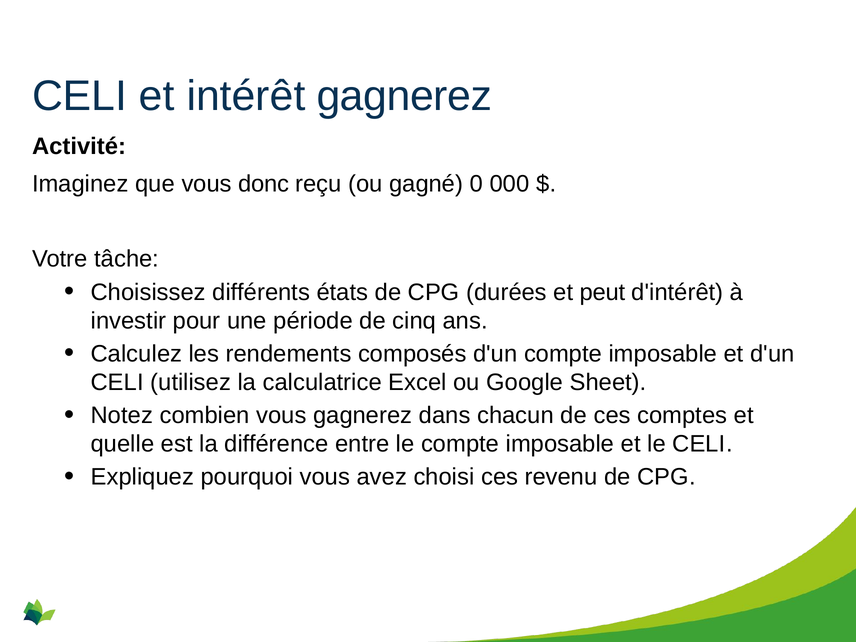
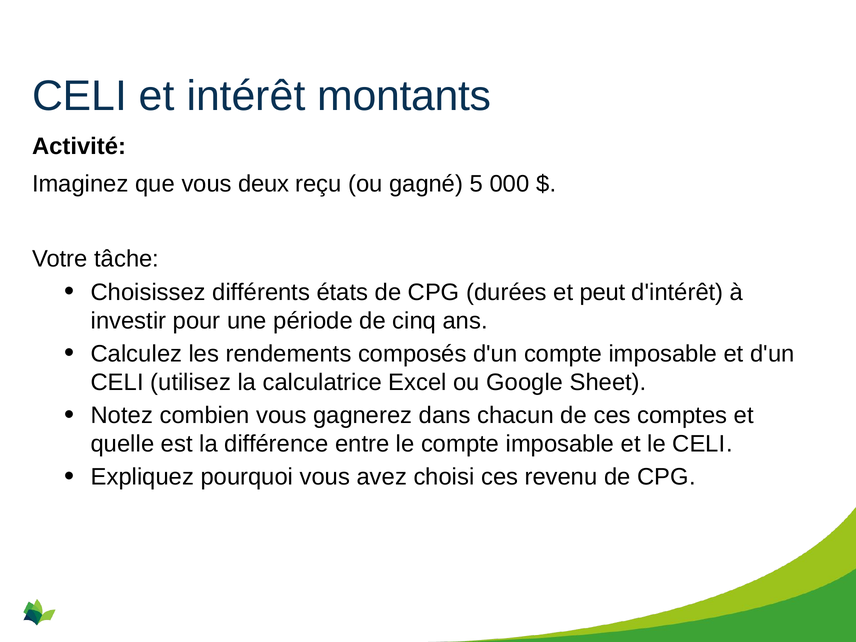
intérêt gagnerez: gagnerez -> montants (404, 96)
donc: donc -> deux (264, 184)
0: 0 -> 5 (476, 184)
